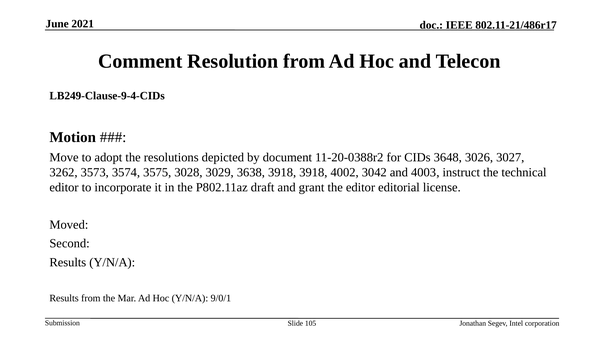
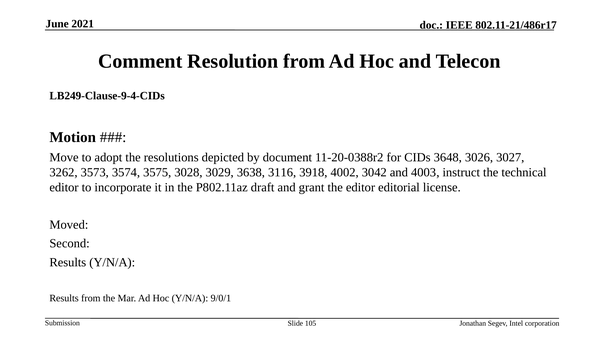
3638 3918: 3918 -> 3116 (282, 172)
